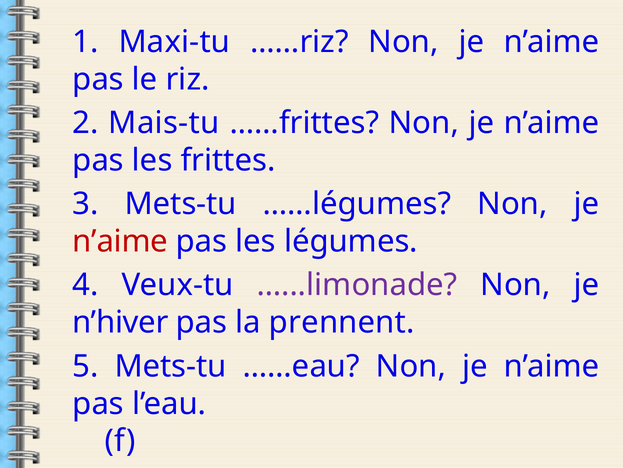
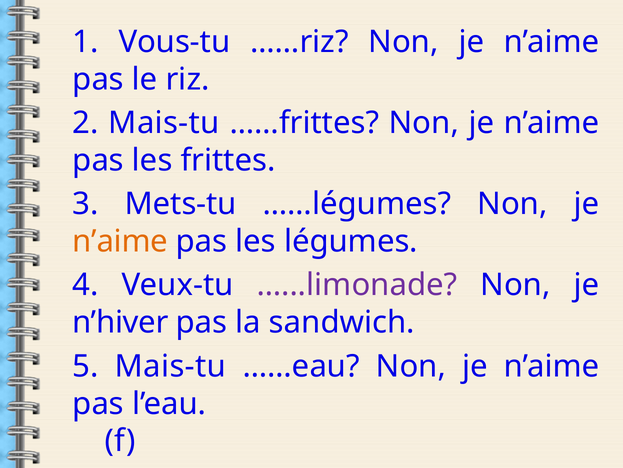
Maxi-tu: Maxi-tu -> Vous-tu (174, 42)
n’aime colour: red -> orange (120, 241)
prennent: prennent -> sandwich (342, 322)
5 Mets-tu: Mets-tu -> Mais-tu (170, 366)
